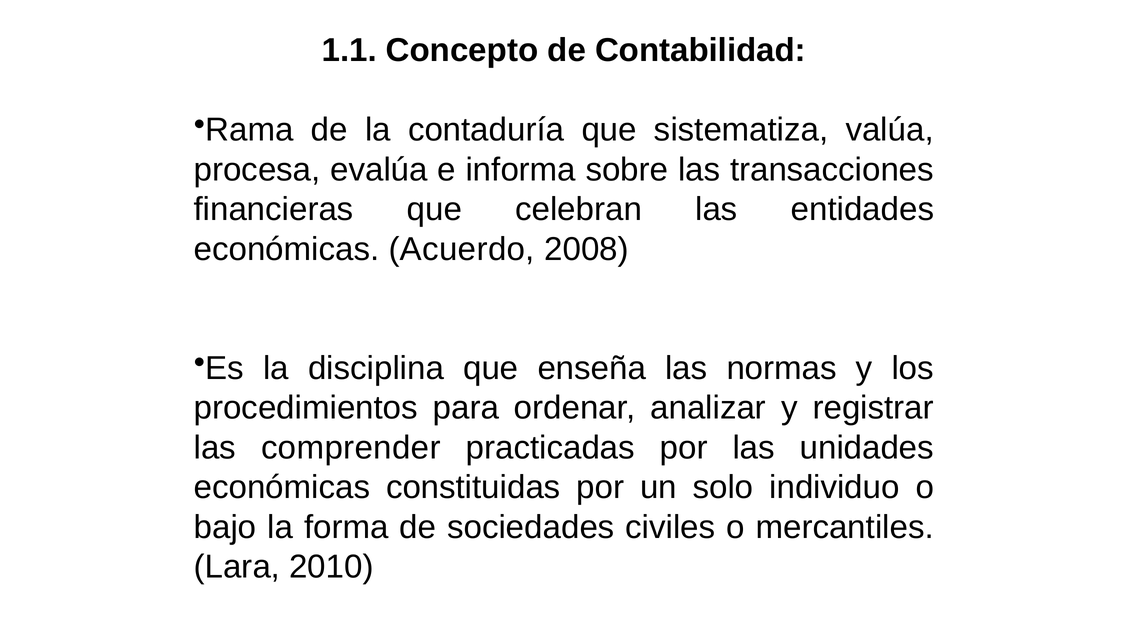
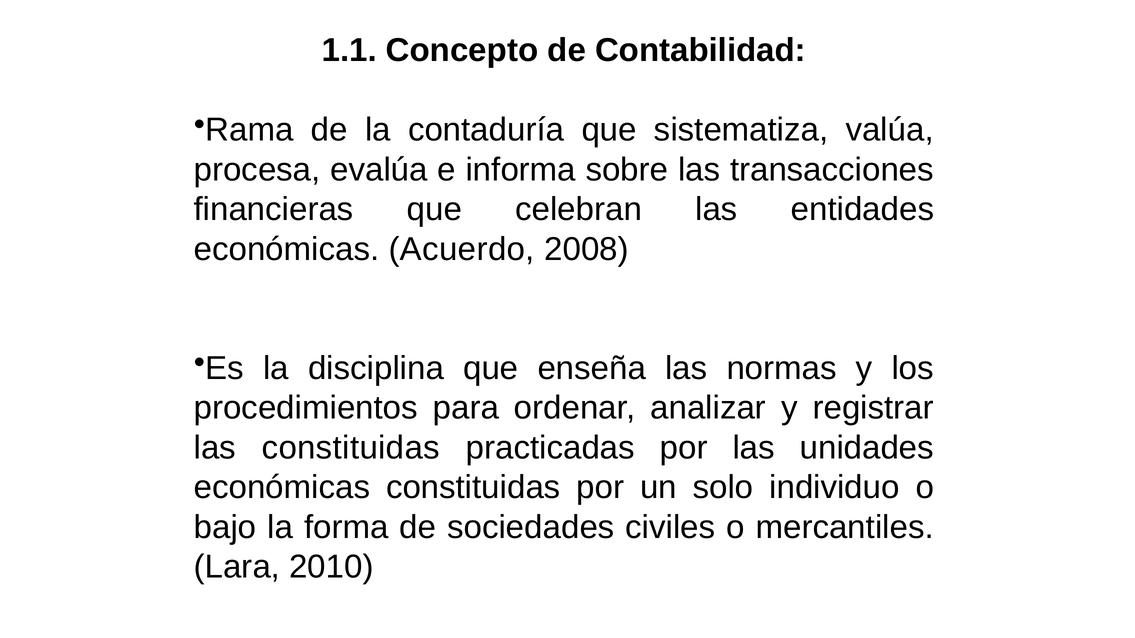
las comprender: comprender -> constituidas (351, 448)
